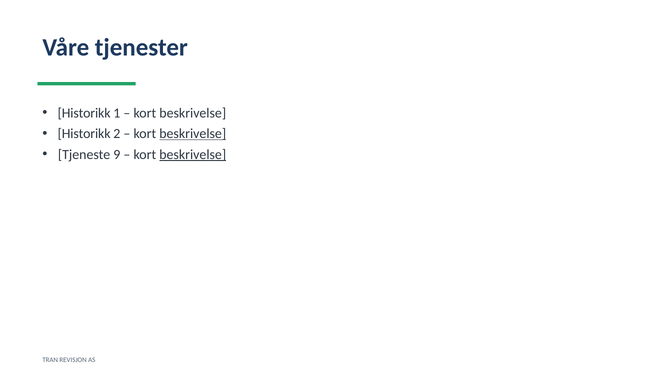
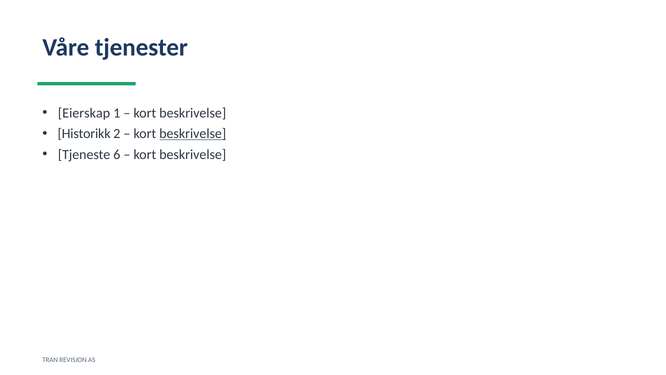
Historikk: Historikk -> Eierskap (84, 113)
9: 9 -> 6 (117, 154)
beskrivelse underline: present -> none (193, 154)
